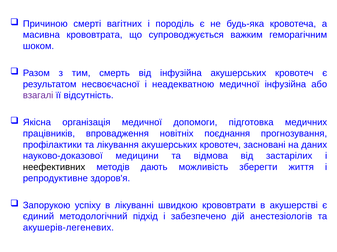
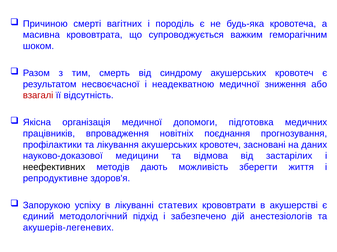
від інфузійна: інфузійна -> синдрому (181, 73)
медичної інфузійна: інфузійна -> зниження (285, 84)
взагалі colour: purple -> red (38, 96)
швидкою: швидкою -> статевих (178, 206)
